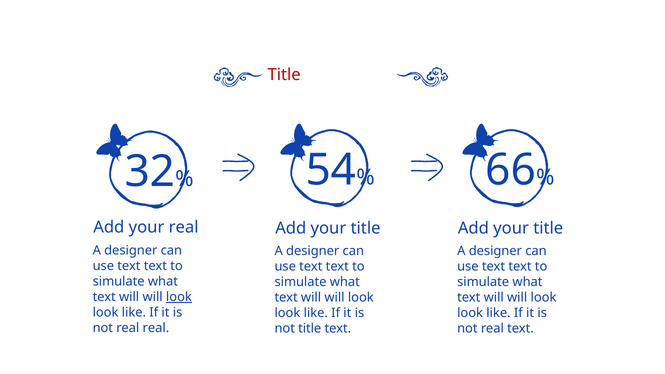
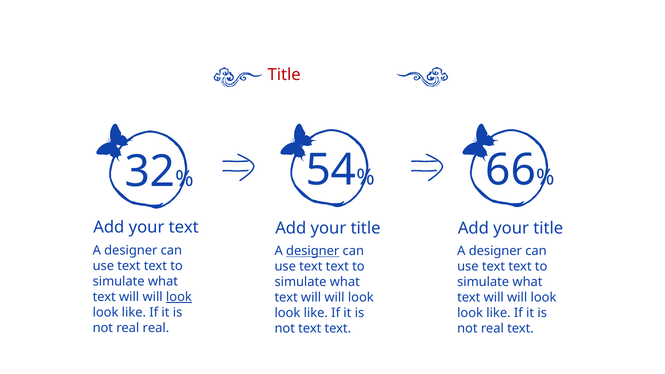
your real: real -> text (184, 227)
designer underline: none -> present (313, 251)
not title: title -> text (310, 329)
